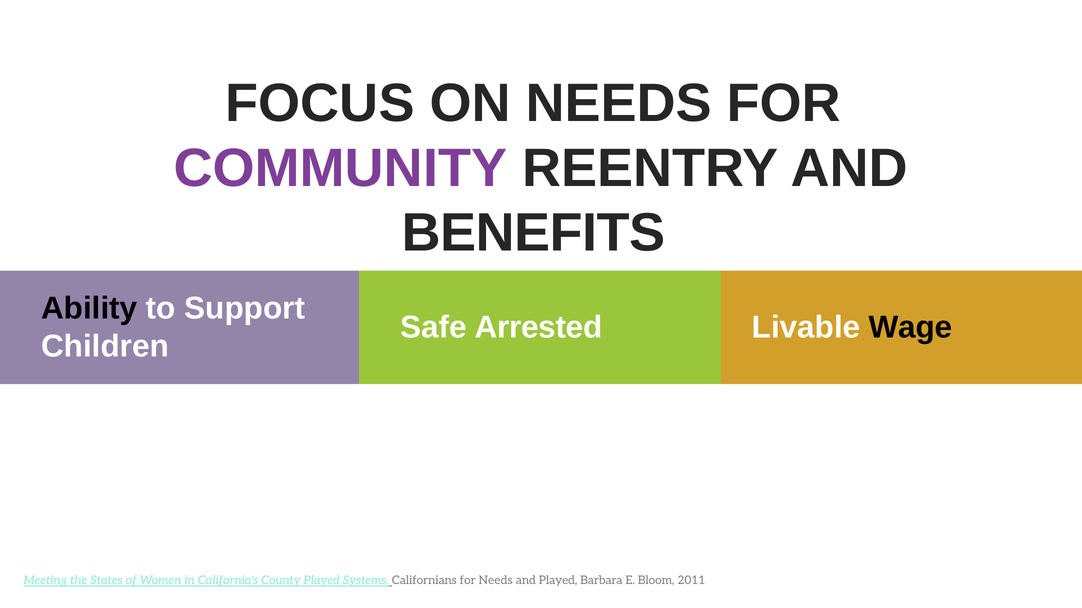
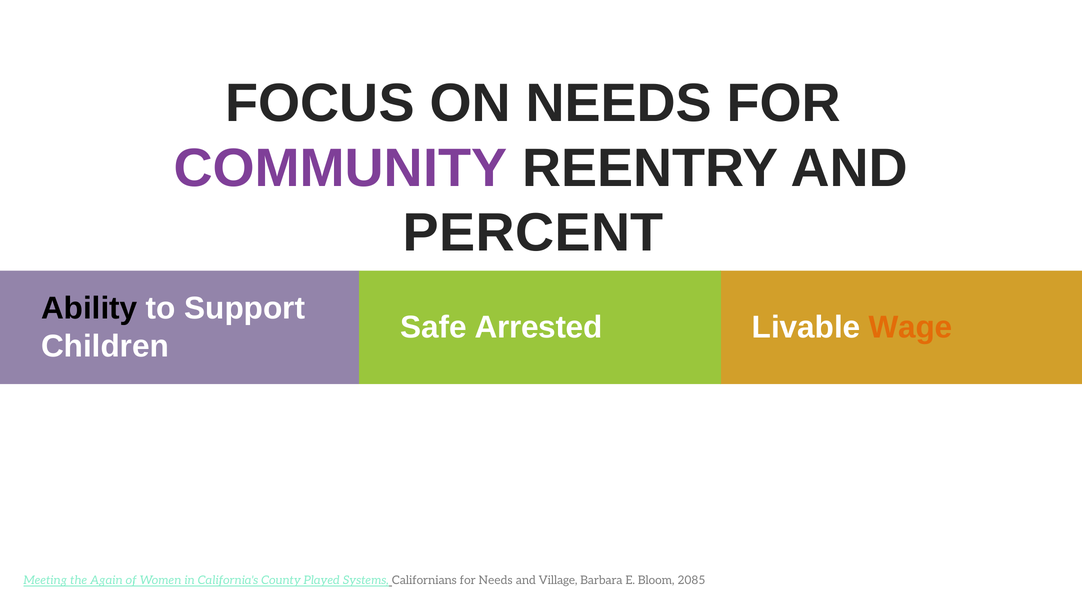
BENEFITS: BENEFITS -> PERCENT (533, 233)
Wage colour: black -> orange (911, 328)
States: States -> Again (106, 581)
and Played: Played -> Village (558, 581)
2011: 2011 -> 2085 (691, 581)
